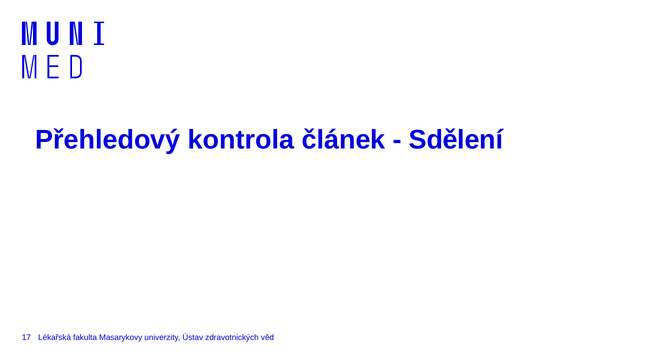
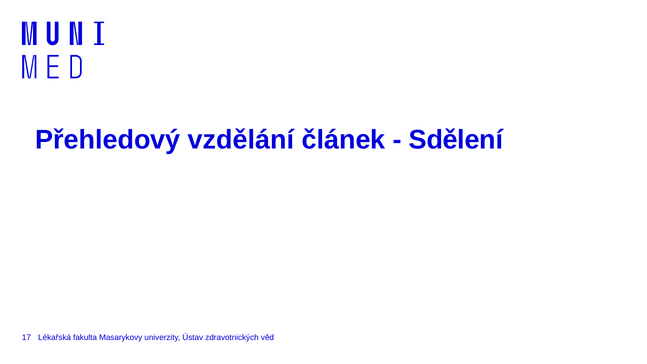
kontrola: kontrola -> vzdělání (241, 140)
